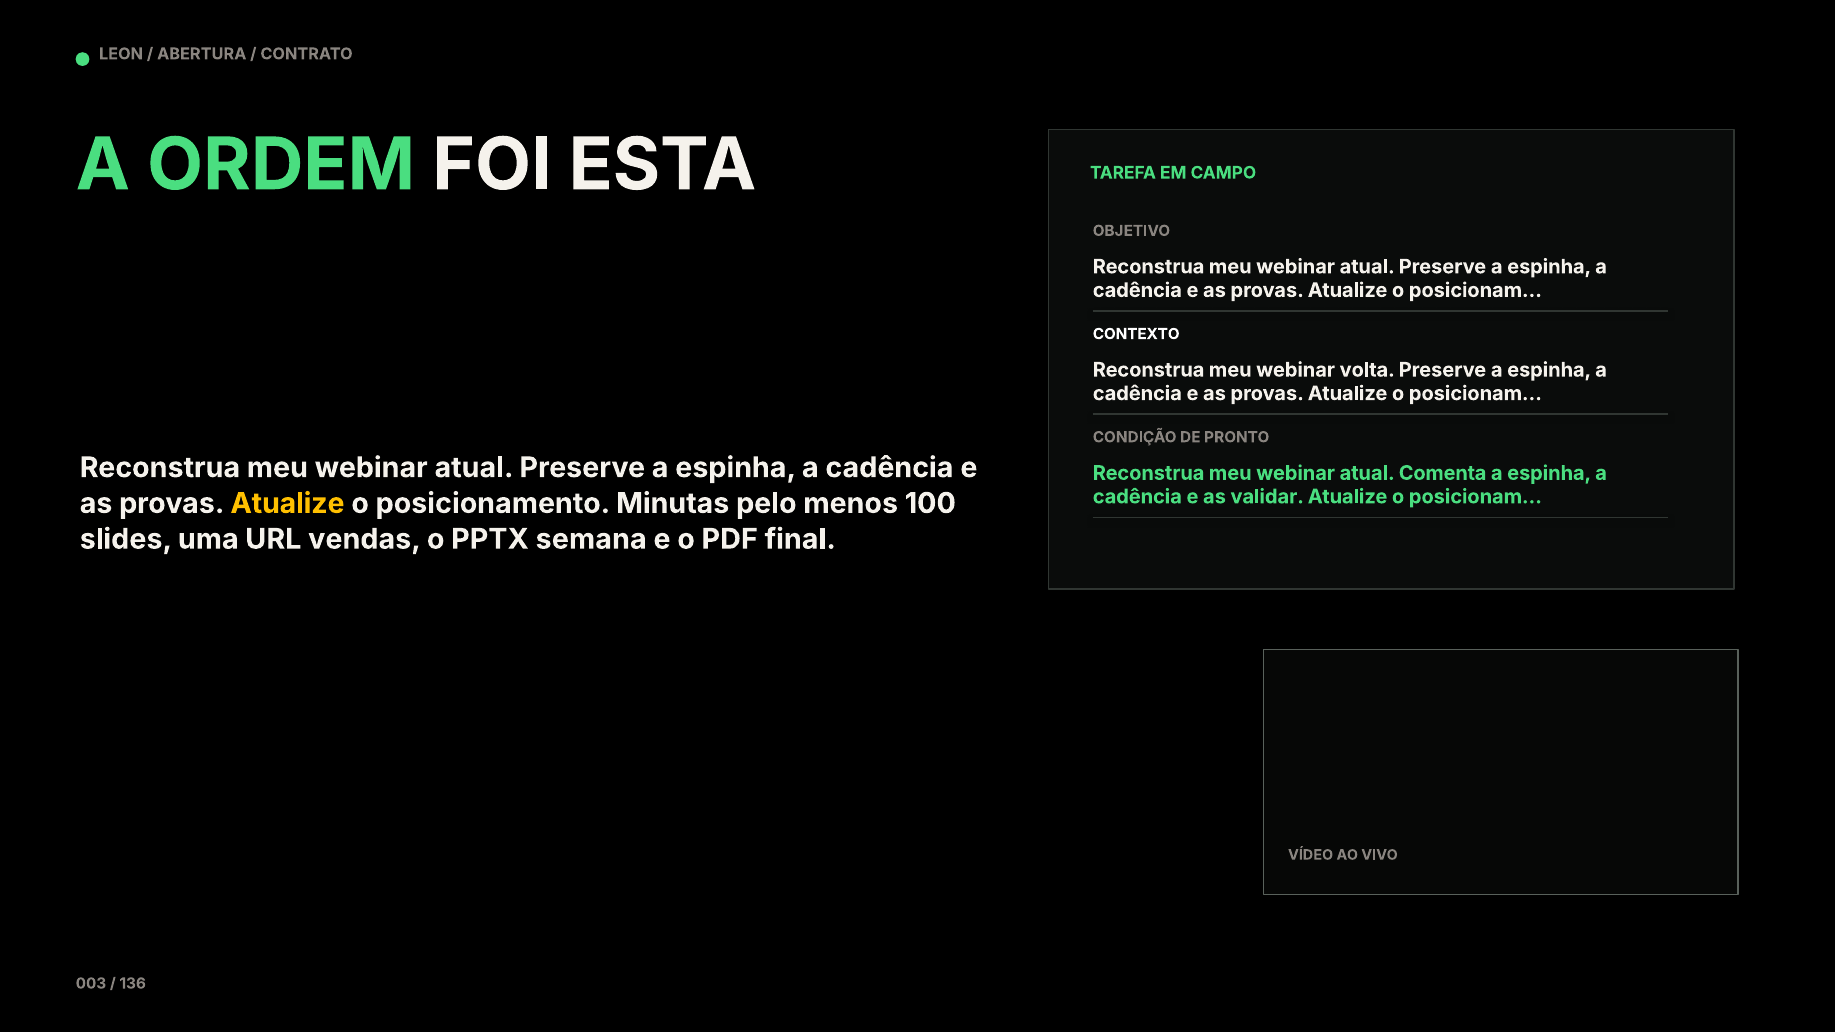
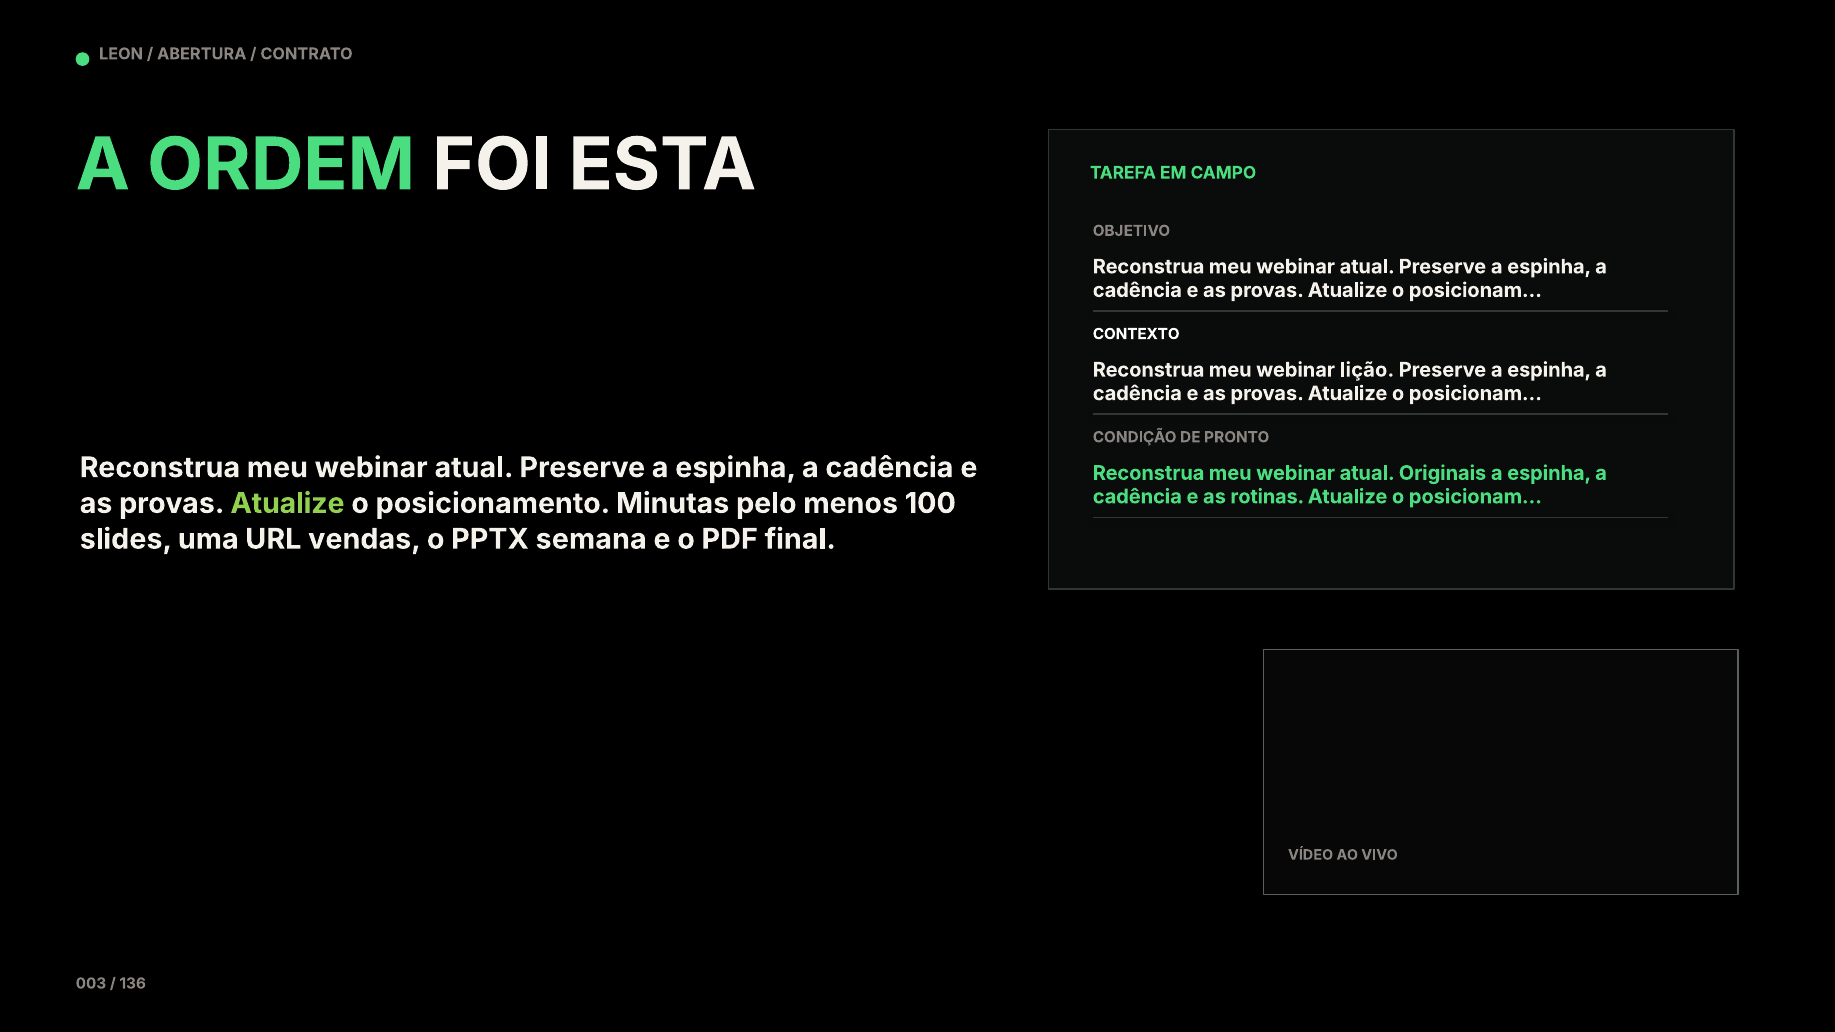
volta: volta -> lição (1367, 370)
Comenta: Comenta -> Originais (1442, 473)
validar: validar -> rotinas (1267, 497)
Atualize colour: yellow -> light green (287, 504)
